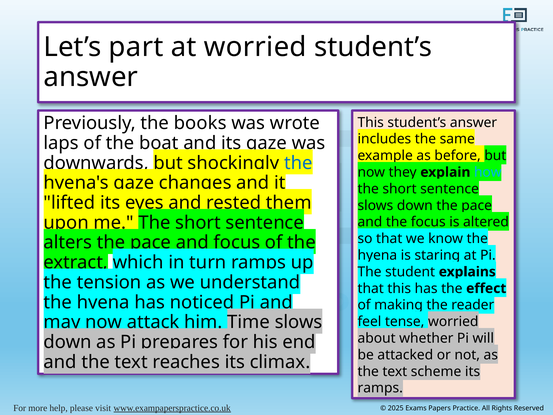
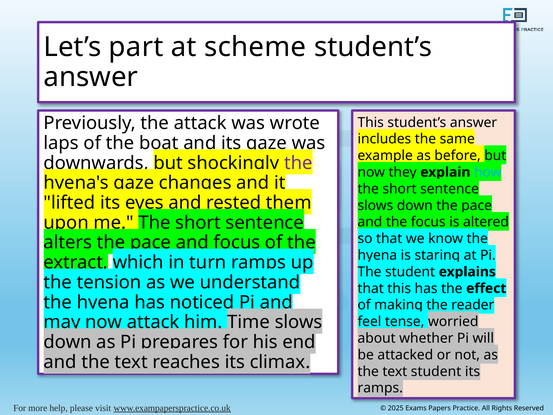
at worried: worried -> scheme (255, 47)
the books: books -> attack (200, 123)
the colour: blue -> purple (298, 163)
scheme: scheme -> student (436, 371)
